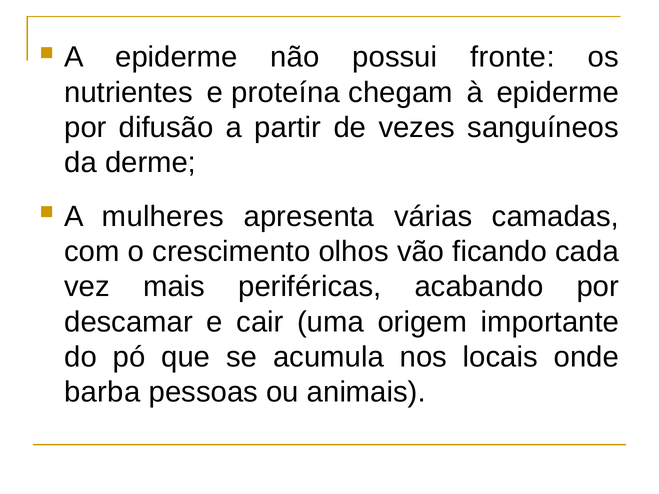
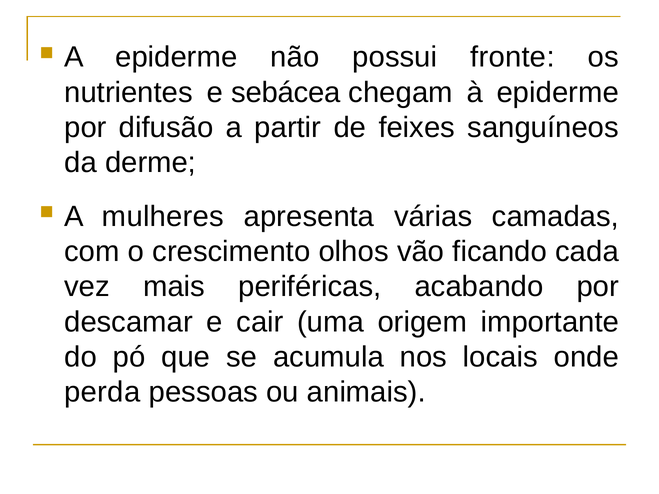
proteína: proteína -> sebácea (286, 92)
vezes: vezes -> feixes (417, 128)
barba: barba -> perda (102, 392)
